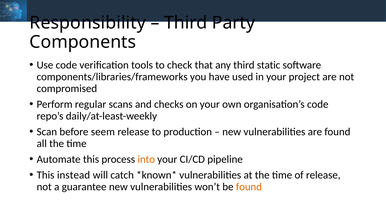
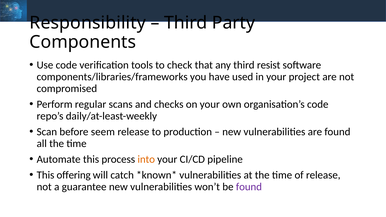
static: static -> resist (269, 65)
instead: instead -> offering (74, 175)
found colour: orange -> purple (249, 187)
